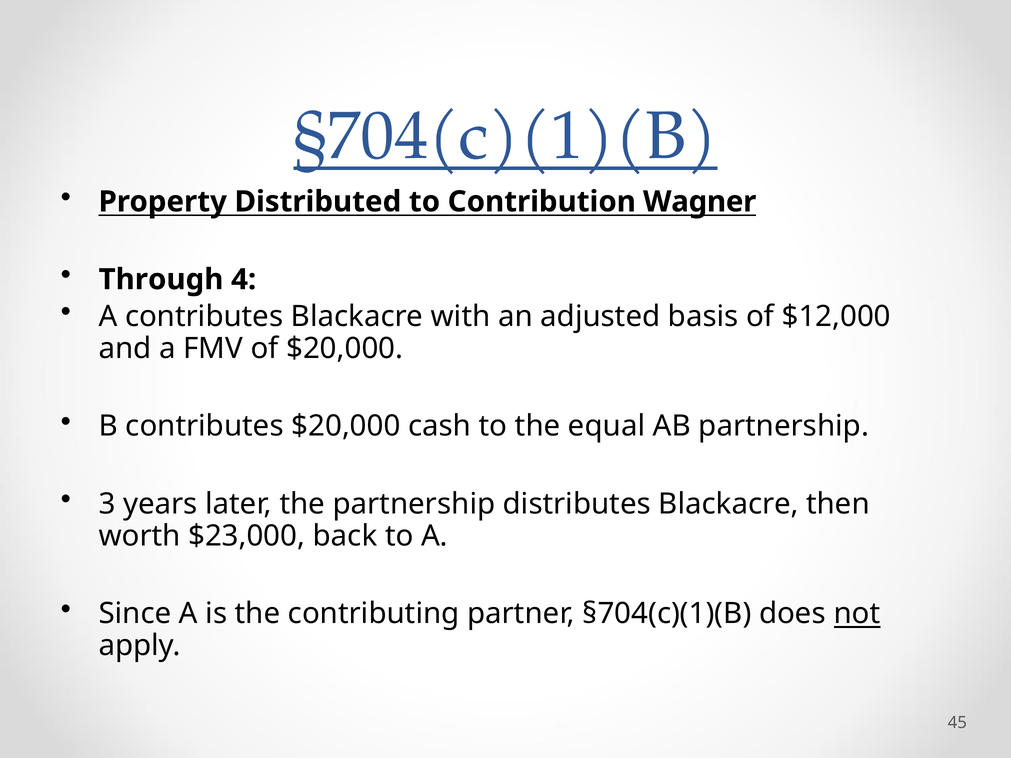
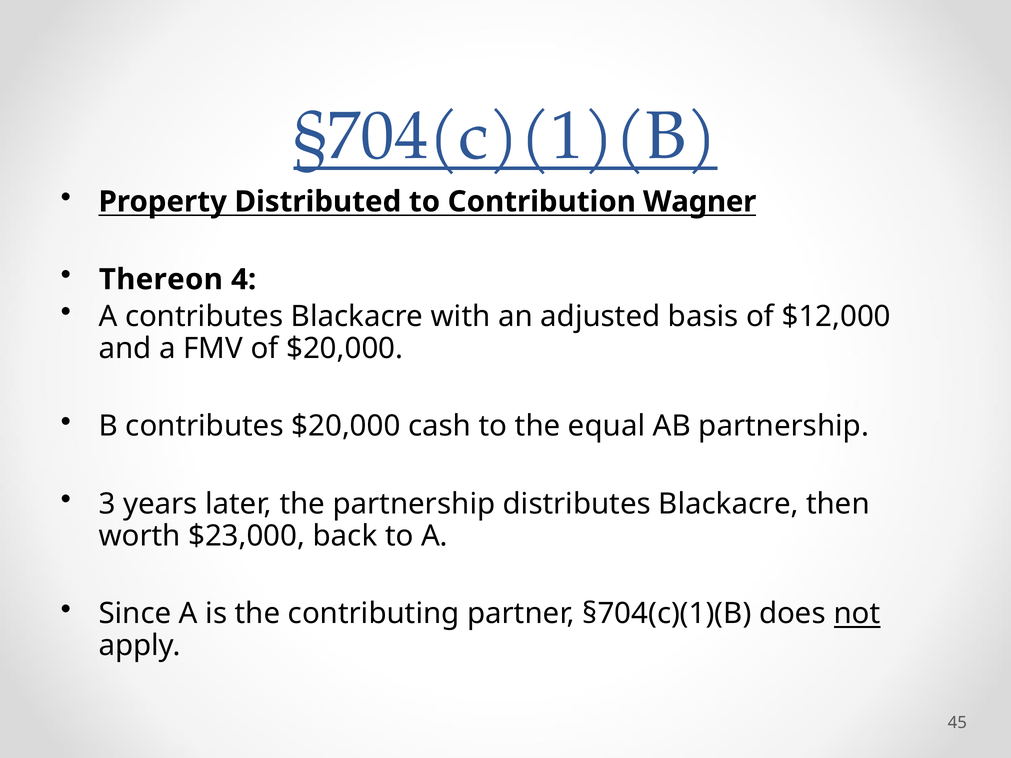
Through: Through -> Thereon (161, 280)
